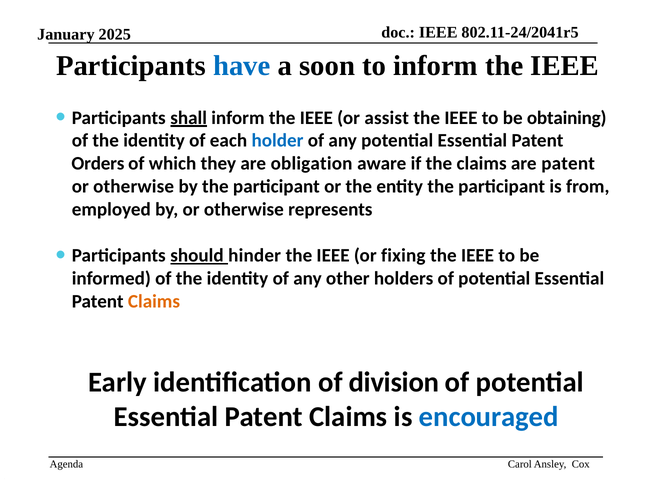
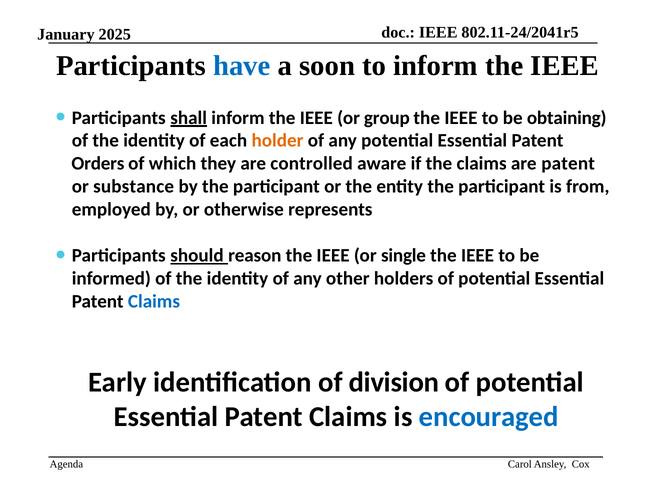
assist: assist -> group (387, 118)
holder colour: blue -> orange (277, 141)
obligation: obligation -> controlled (312, 164)
otherwise: otherwise -> substance (134, 187)
hinder: hinder -> reason (255, 256)
fixing: fixing -> single (404, 256)
Claims colour: orange -> blue (154, 302)
